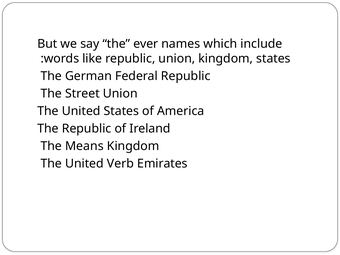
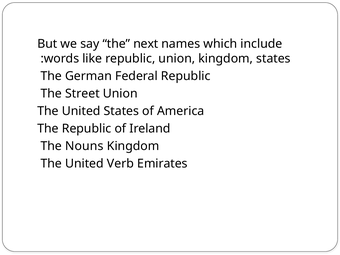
ever: ever -> next (146, 44)
Means: Means -> Nouns (84, 146)
